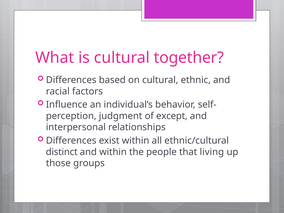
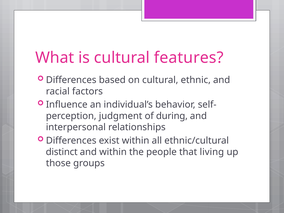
together: together -> features (189, 58)
except: except -> during (172, 116)
